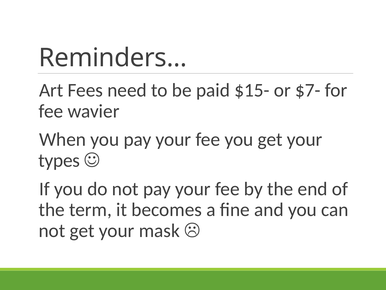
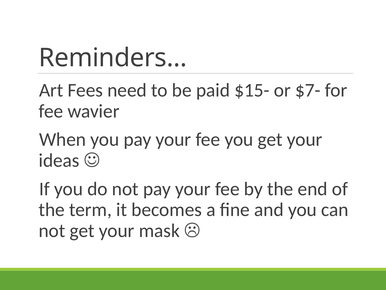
types: types -> ideas (59, 160)
